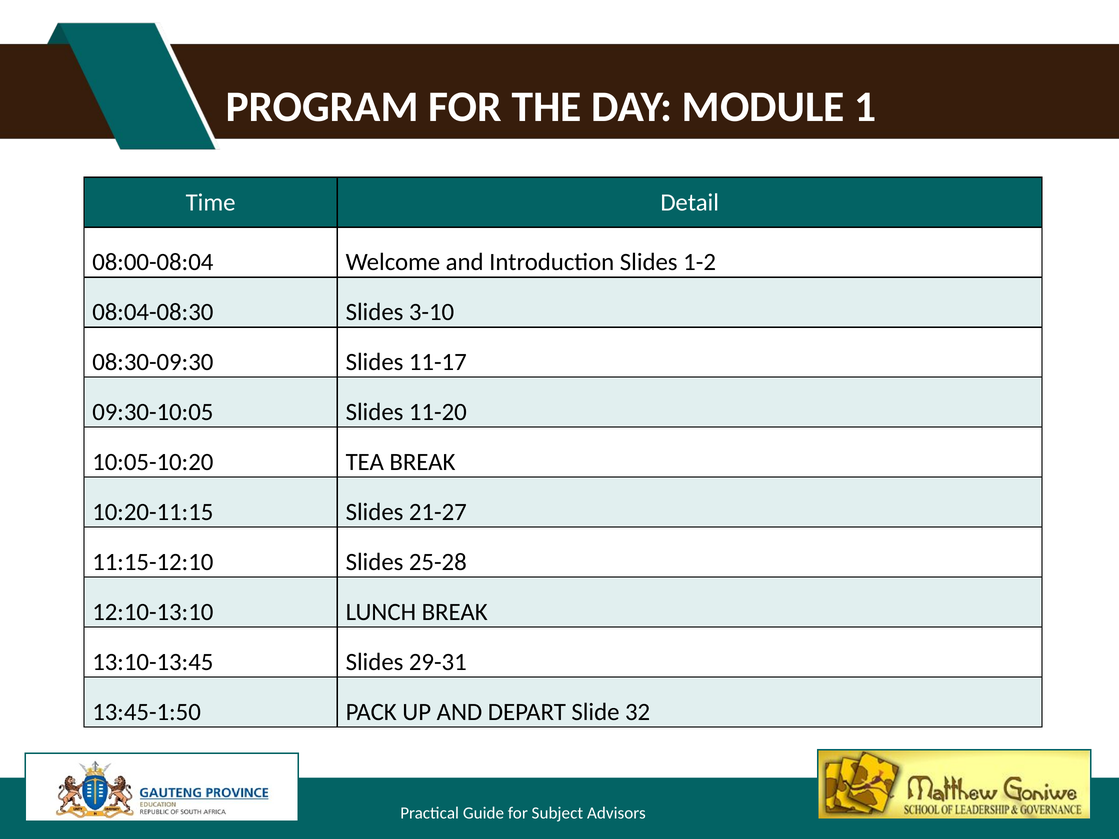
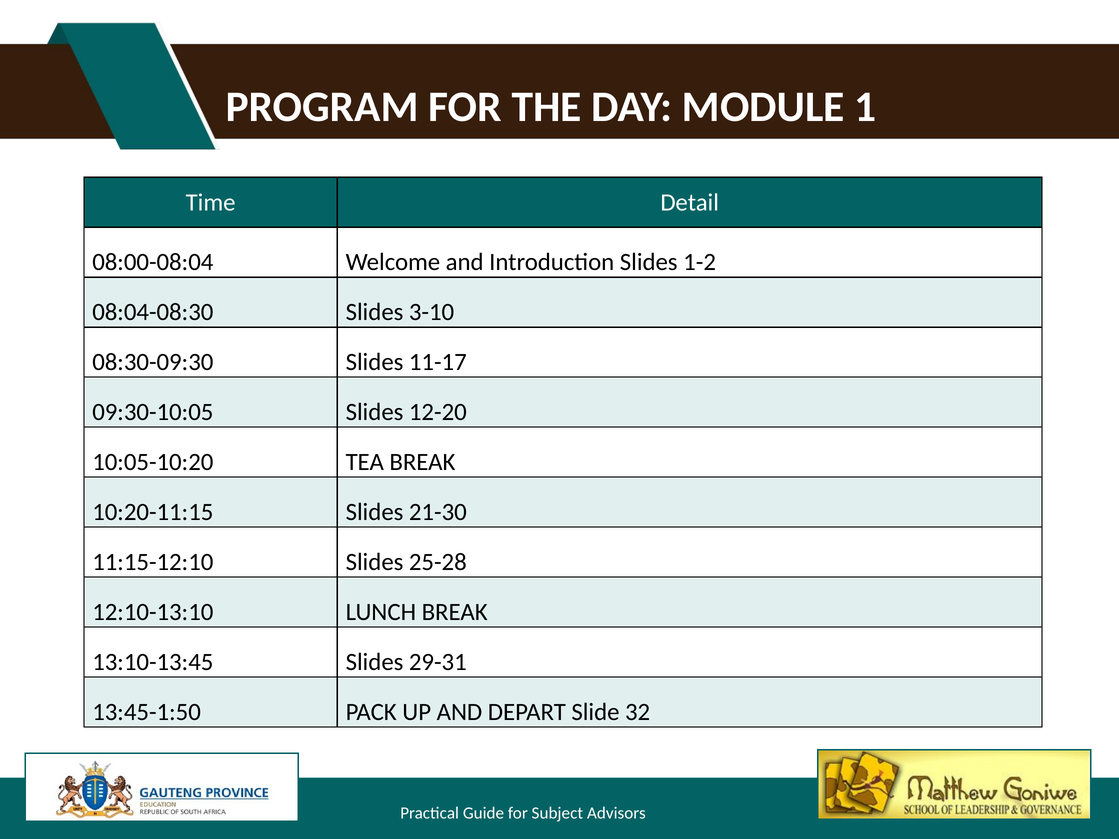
11-20: 11-20 -> 12-20 (438, 412)
21-27: 21-27 -> 21-30 (438, 512)
